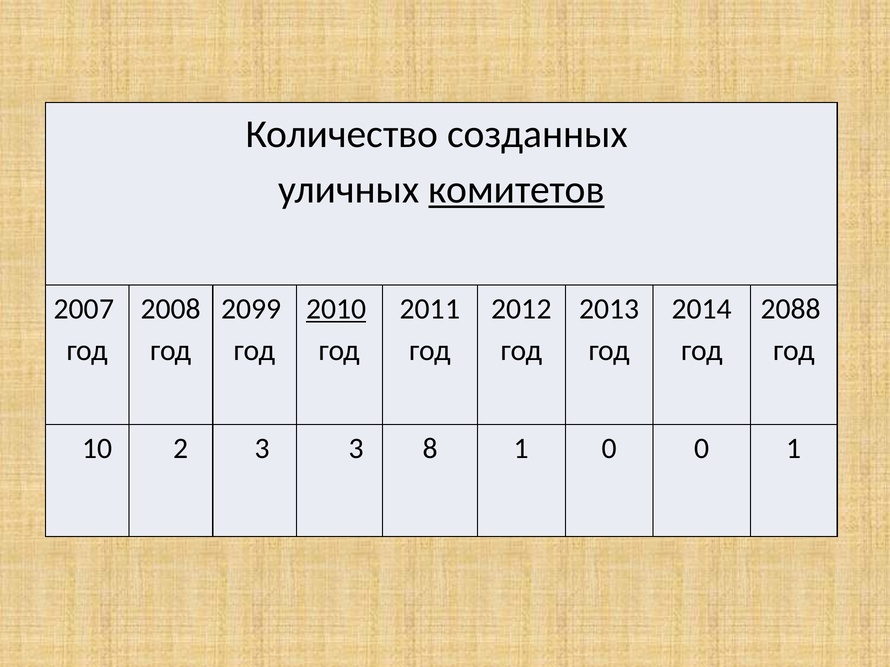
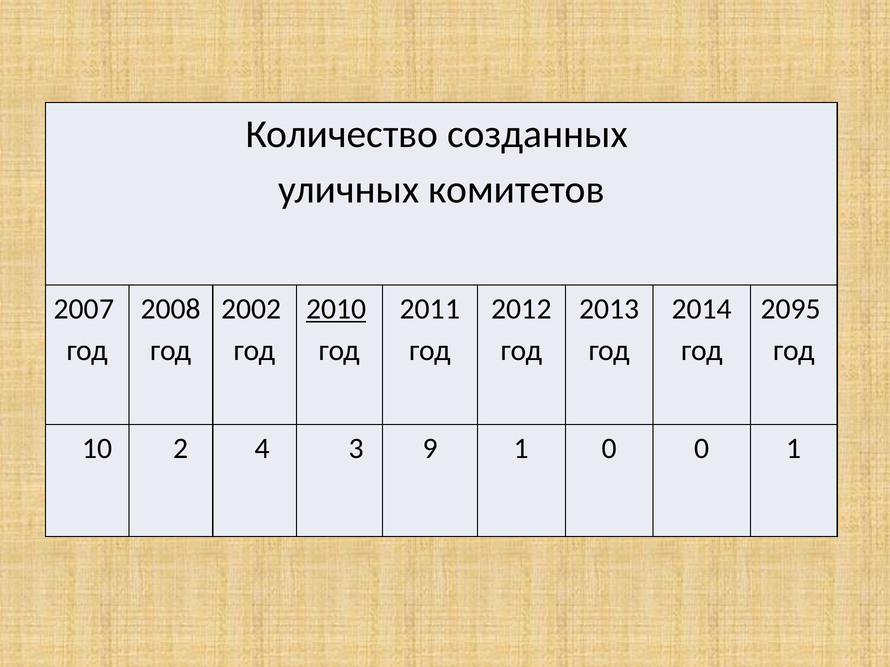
комитетов underline: present -> none (516, 190)
2099: 2099 -> 2002 (251, 309)
2088: 2088 -> 2095 (791, 309)
2 3: 3 -> 4 (262, 449)
8: 8 -> 9 (430, 449)
